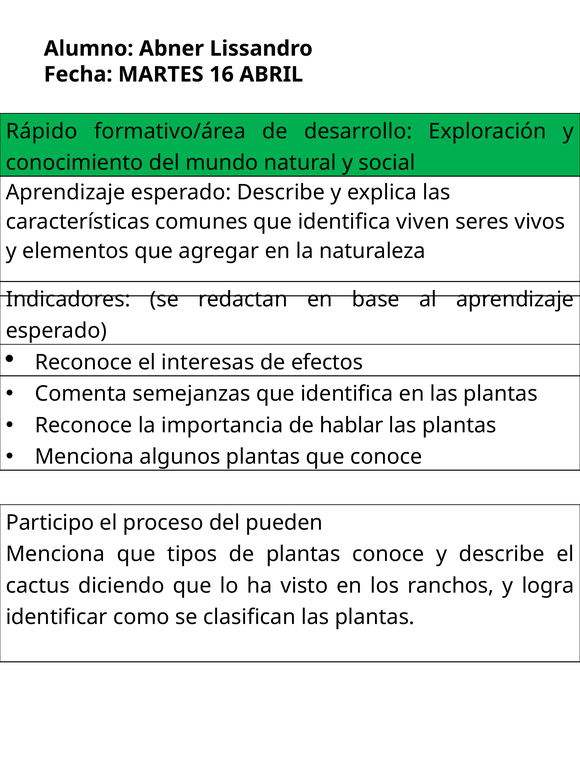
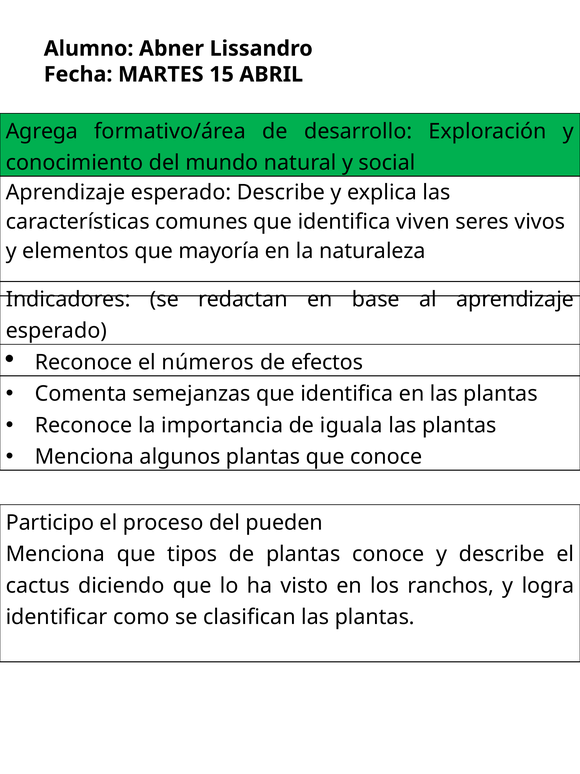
16: 16 -> 15 (222, 74)
Rápido: Rápido -> Agrega (42, 131)
agregar: agregar -> mayoría (219, 251)
interesas: interesas -> números (208, 362)
hablar: hablar -> iguala (351, 425)
